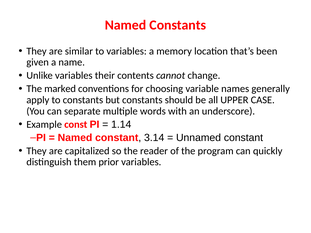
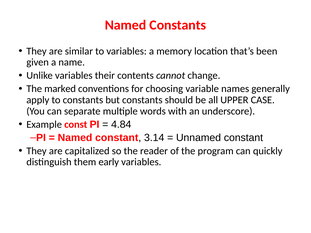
1.14: 1.14 -> 4.84 (121, 125)
prior: prior -> early (109, 162)
